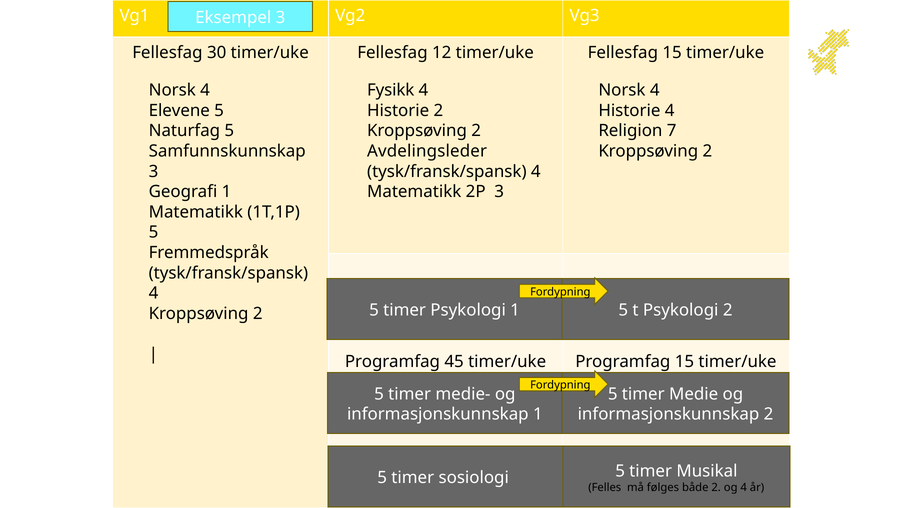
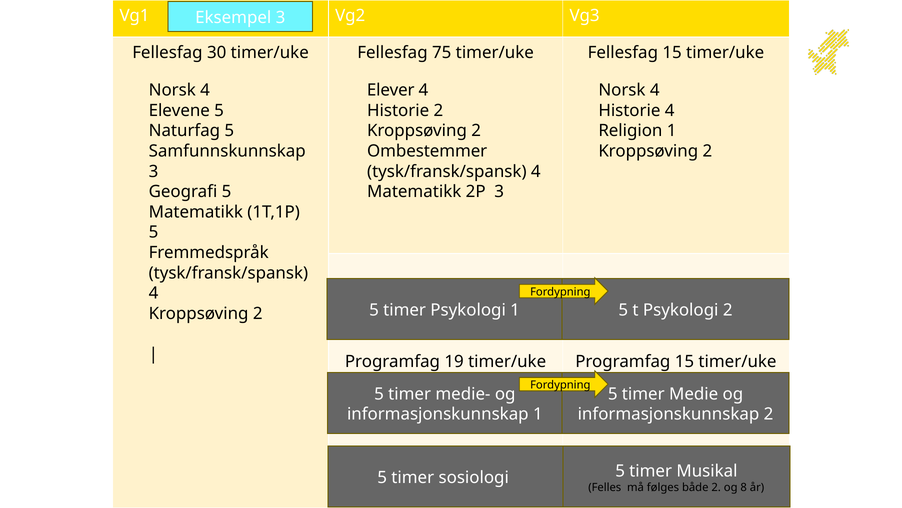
12: 12 -> 75 (442, 53)
Fysikk: Fysikk -> Elever (391, 90)
Religion 7: 7 -> 1 (672, 131)
Avdelingsleder: Avdelingsleder -> Ombestemmer (427, 151)
Geografi 1: 1 -> 5 (227, 192)
45: 45 -> 19 (454, 361)
og 4: 4 -> 8 (744, 487)
